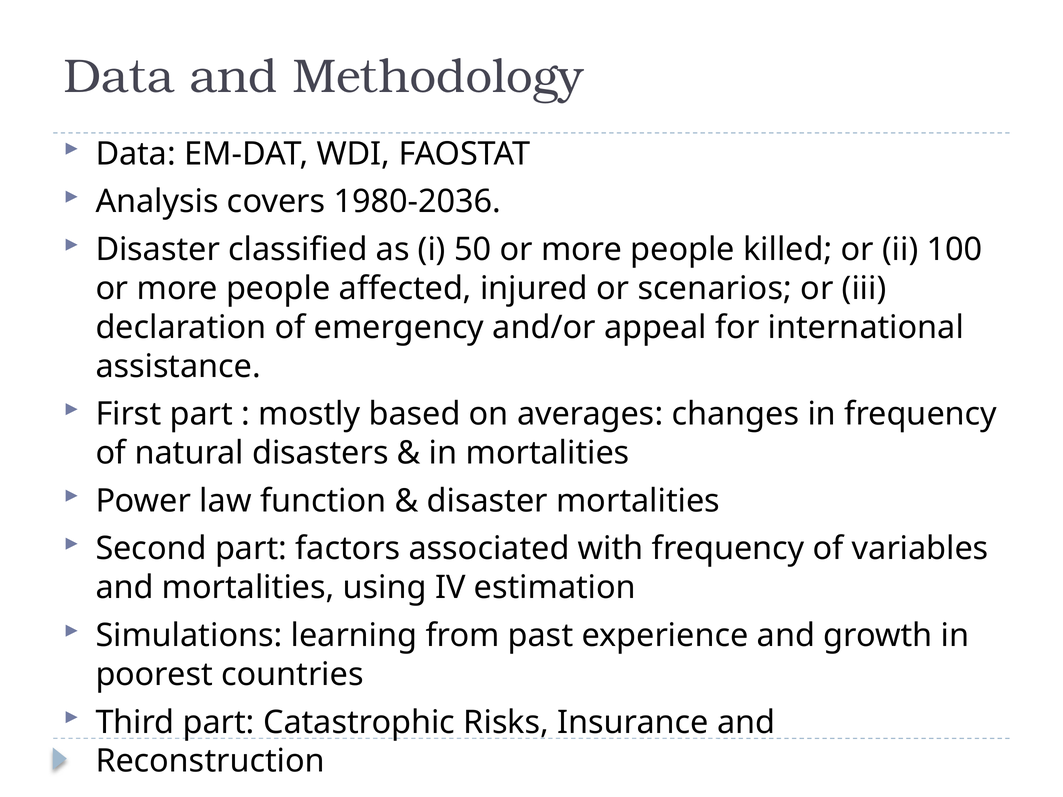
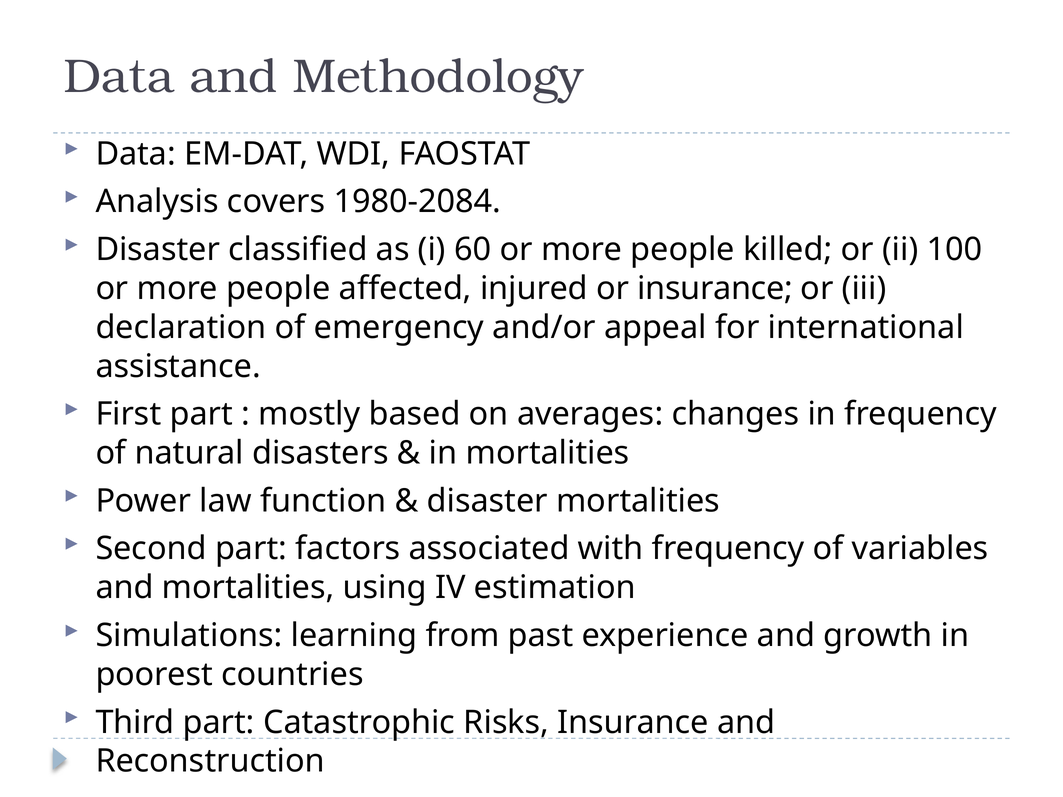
1980-2036: 1980-2036 -> 1980-2084 (417, 202)
50: 50 -> 60 (473, 250)
or scenarios: scenarios -> insurance (715, 289)
